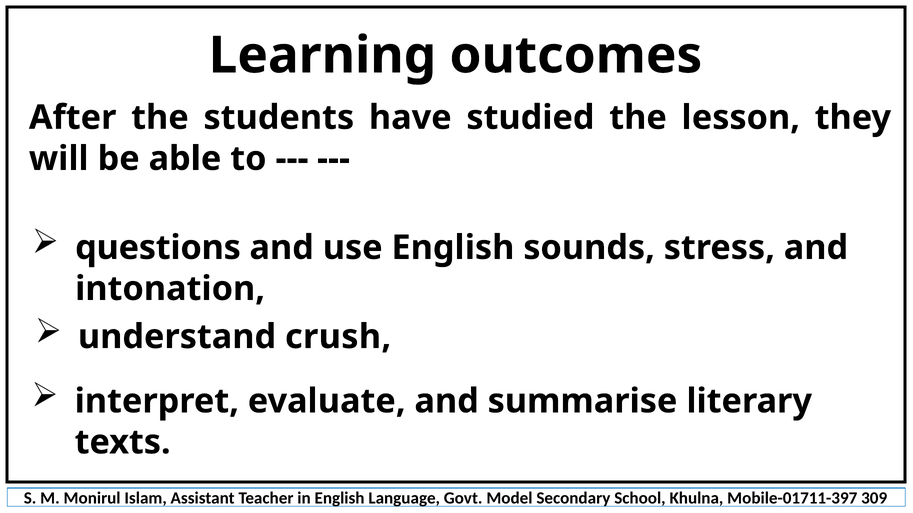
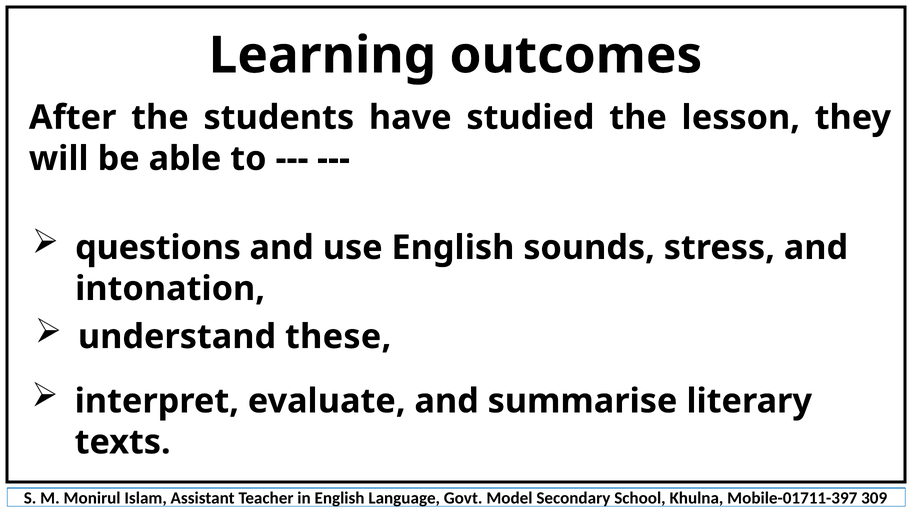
crush: crush -> these (338, 337)
